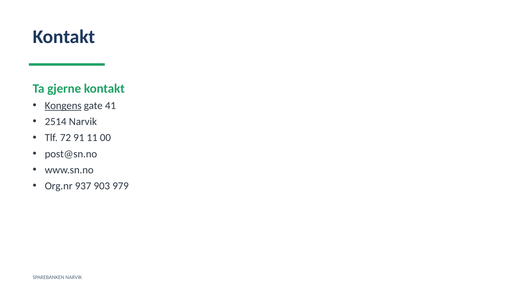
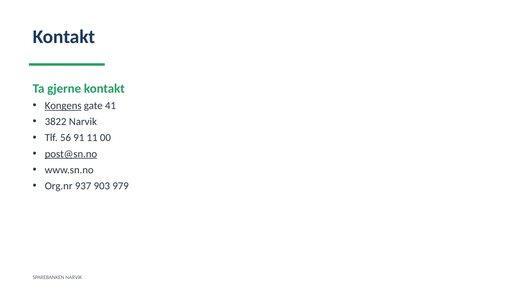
2514: 2514 -> 3822 (56, 122)
72: 72 -> 56 (66, 138)
post@sn.no underline: none -> present (71, 154)
